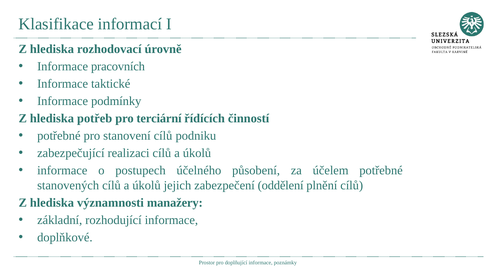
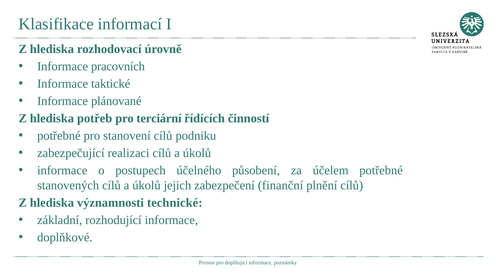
podmínky: podmínky -> plánované (116, 101)
oddělení: oddělení -> finanční (281, 185)
manažery: manažery -> technické (175, 203)
